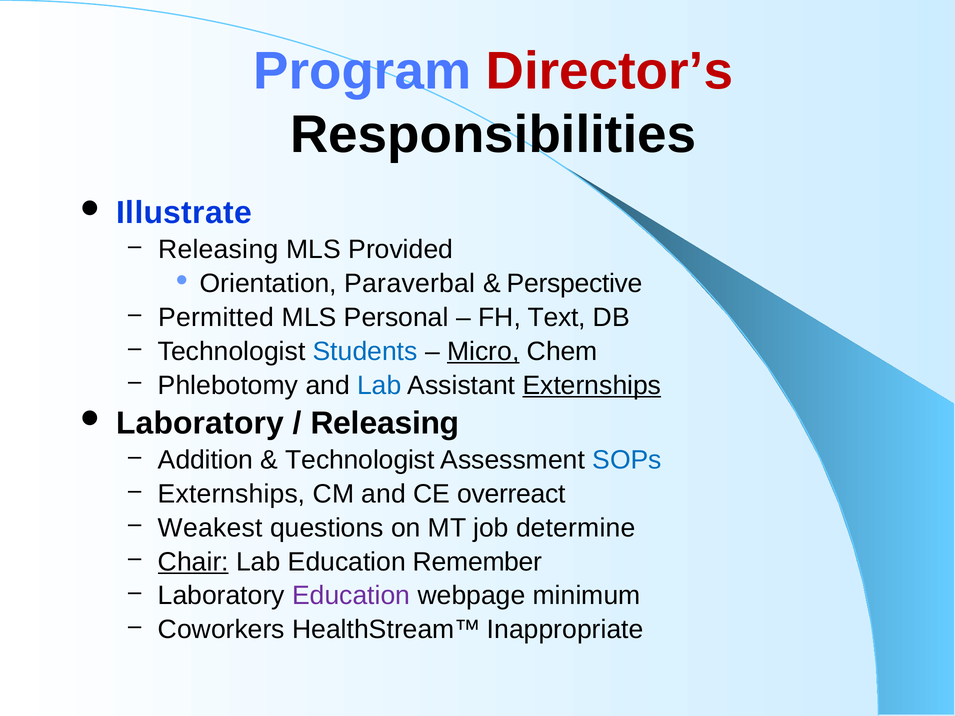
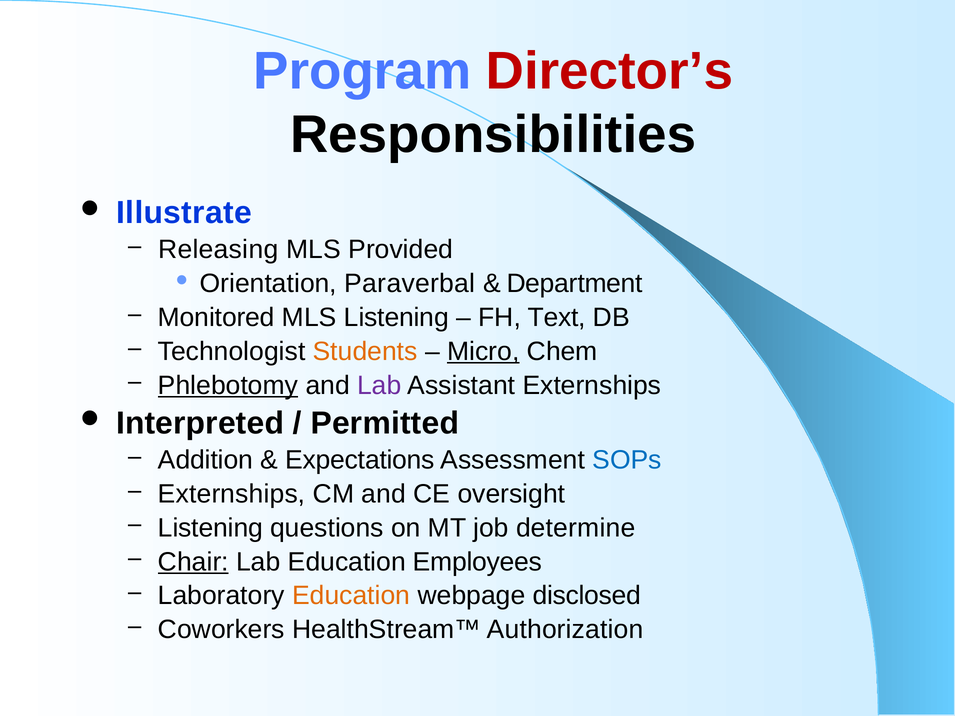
Perspective: Perspective -> Department (575, 284)
Permitted: Permitted -> Monitored (216, 318)
MLS Personal: Personal -> Listening (396, 318)
Students colour: blue -> orange (365, 351)
Phlebotomy underline: none -> present (228, 385)
Lab colour: blue -> purple (379, 385)
Externships underline: present -> none (592, 385)
Laboratory: Laboratory -> Interpreted (200, 423)
Releasing: Releasing -> Permitted (385, 423)
Technologist: Technologist -> Expectations (360, 460)
overreact: overreact -> oversight (511, 494)
Weakest: Weakest -> Listening (210, 528)
Remember: Remember -> Employees (478, 562)
Education colour: purple -> orange (351, 596)
minimum: minimum -> disclosed (587, 596)
Inappropriate: Inappropriate -> Authorization (565, 630)
